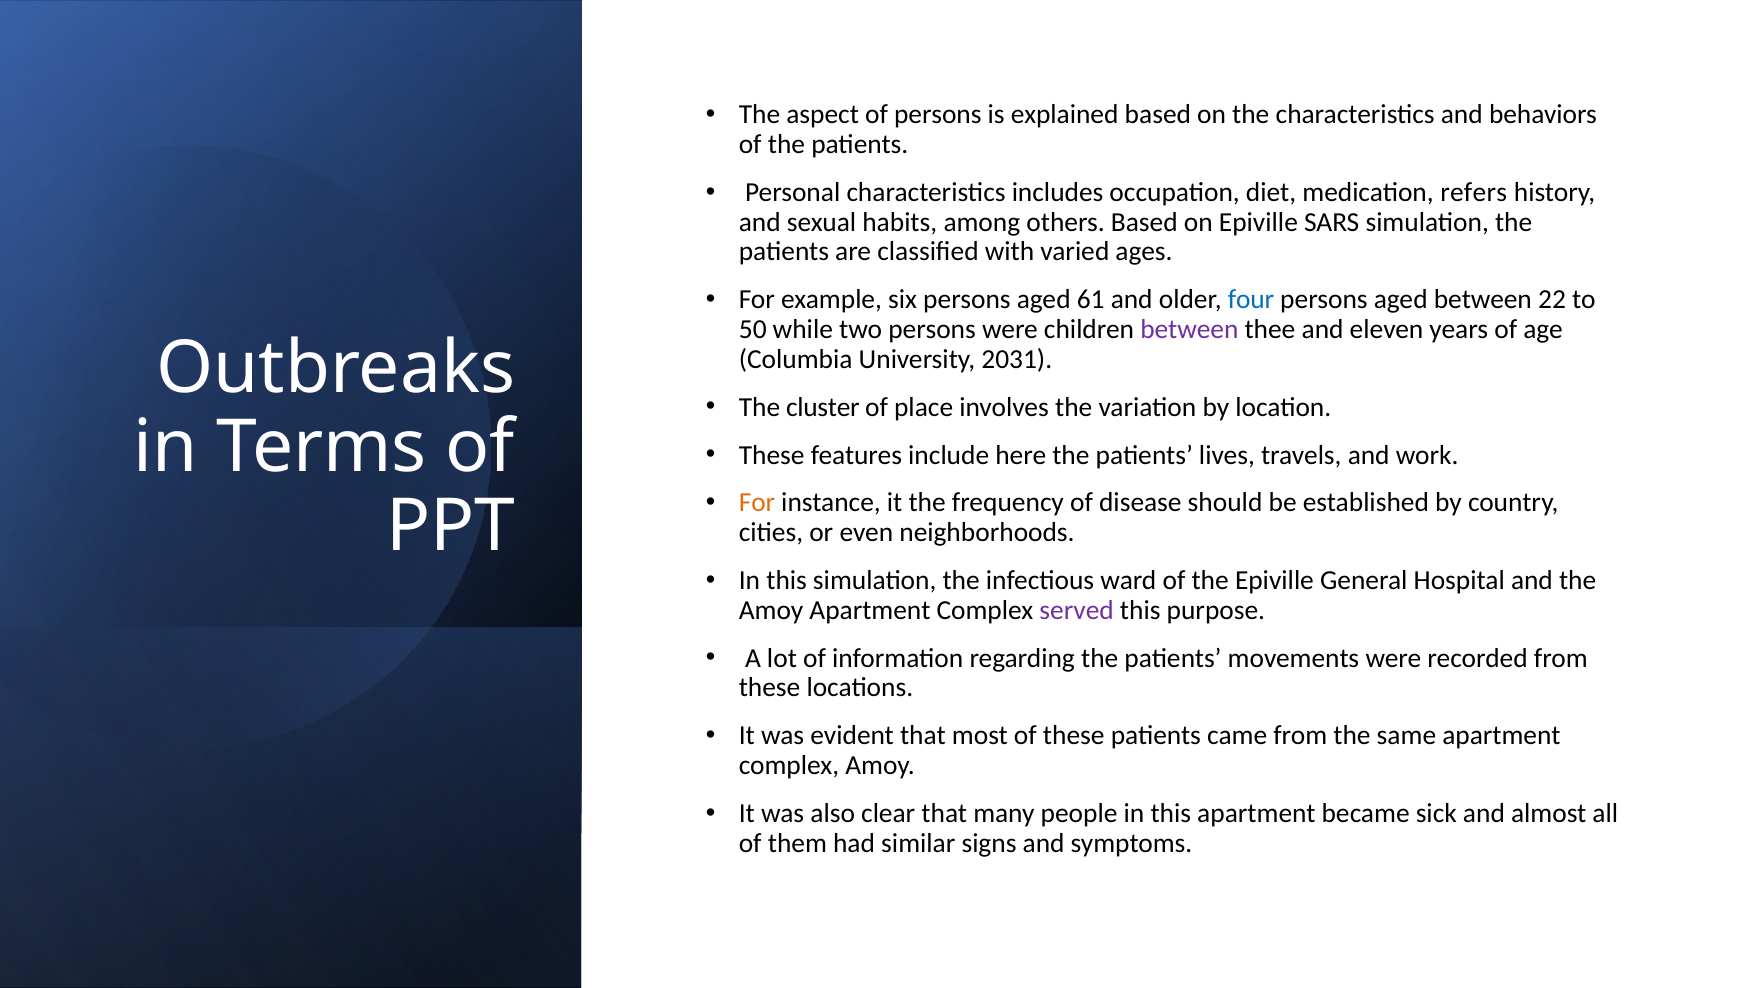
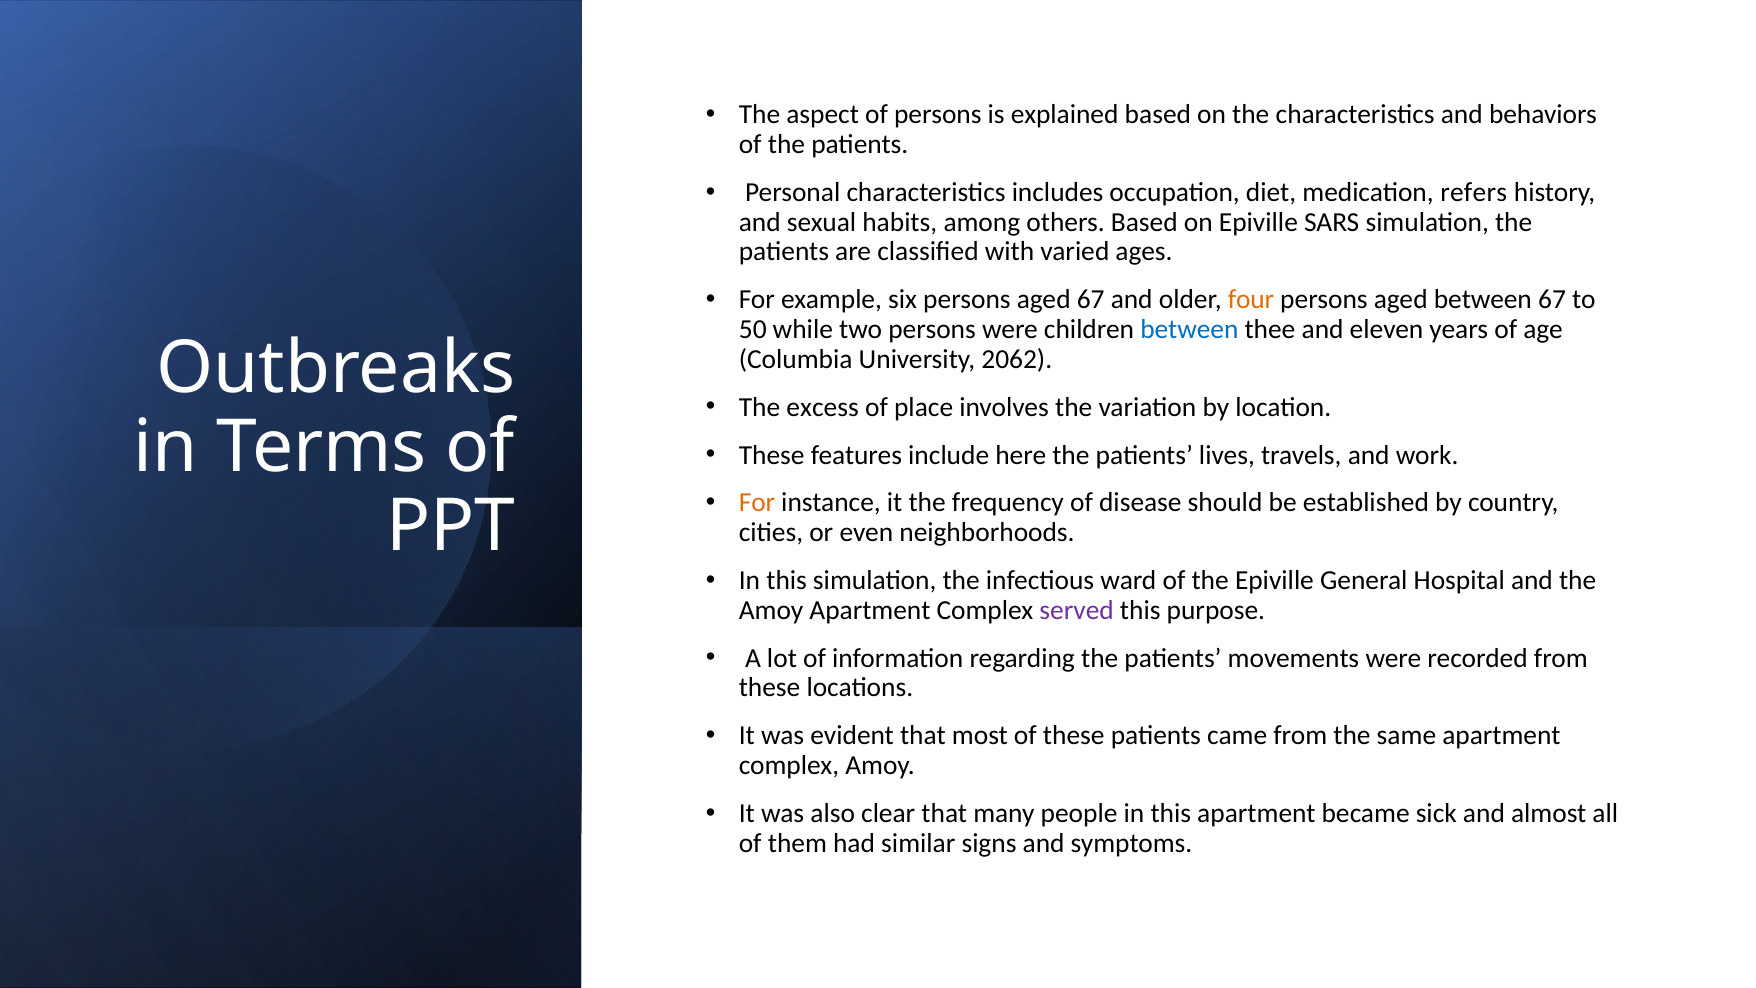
aged 61: 61 -> 67 (1091, 300)
four colour: blue -> orange (1251, 300)
between 22: 22 -> 67 (1552, 300)
between colour: purple -> blue (1189, 329)
2031: 2031 -> 2062 (1017, 359)
cluster: cluster -> excess (823, 407)
